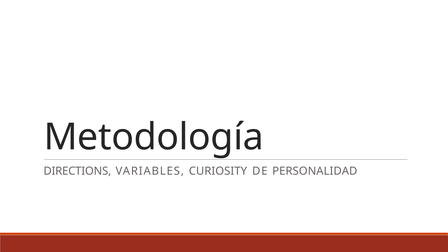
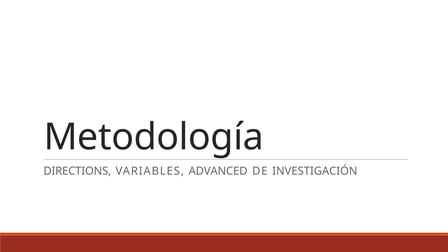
CURIOSITY: CURIOSITY -> ADVANCED (218, 171)
PERSONALIDAD: PERSONALIDAD -> INVESTIGACIÓN (315, 171)
